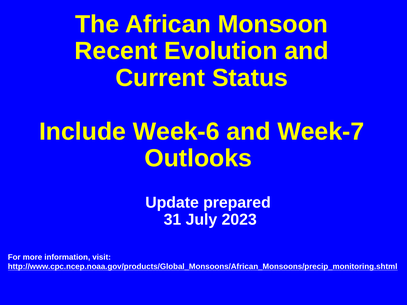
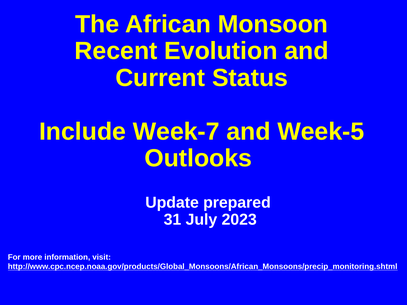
Week-6: Week-6 -> Week-7 (176, 132)
Week-7: Week-7 -> Week-5 (321, 132)
